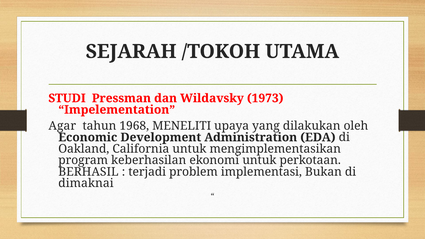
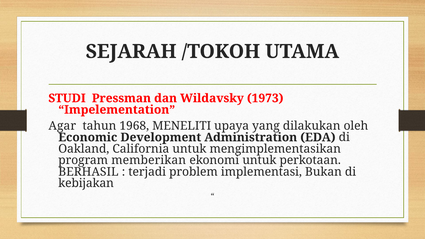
keberhasilan: keberhasilan -> memberikan (149, 160)
dimaknai: dimaknai -> kebijakan (86, 183)
